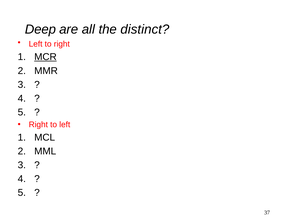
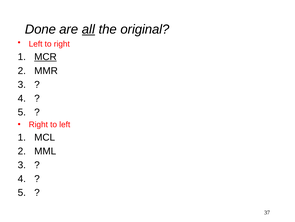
Deep: Deep -> Done (40, 29)
all underline: none -> present (88, 29)
distinct: distinct -> original (145, 29)
